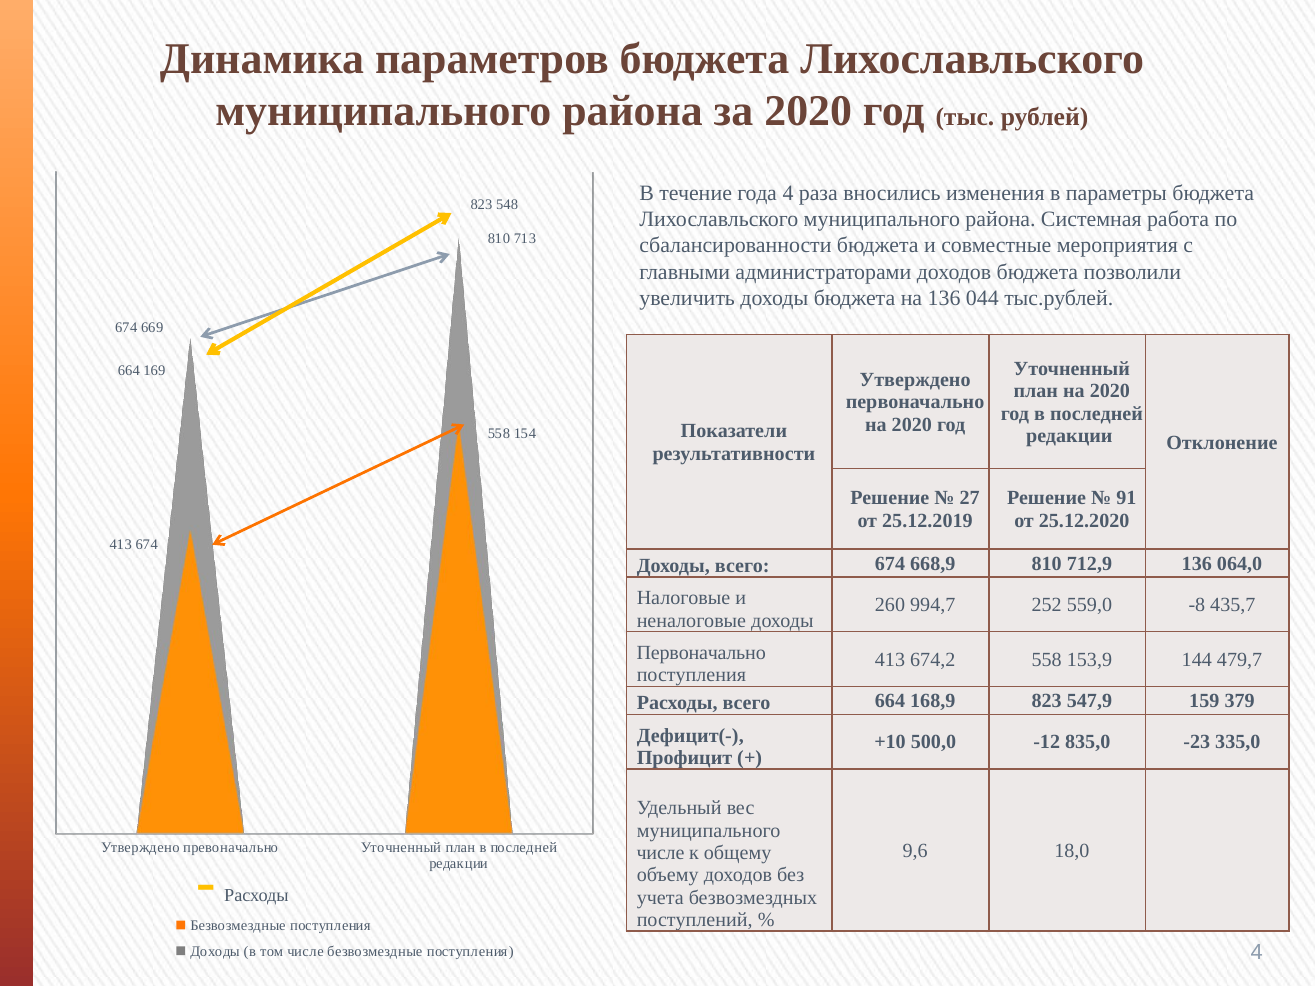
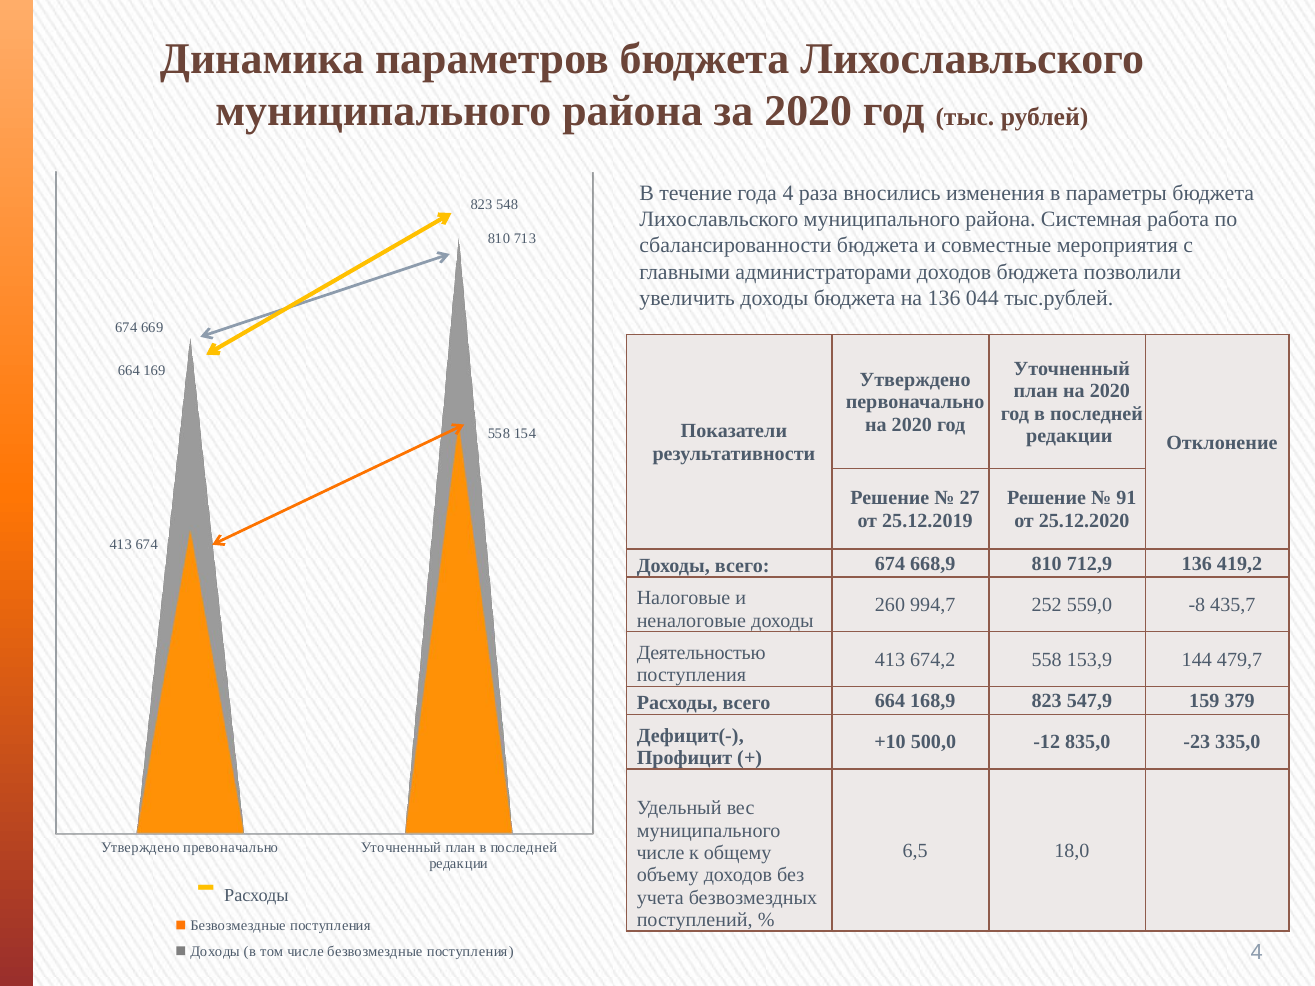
064,0: 064,0 -> 419,2 (1240, 564)
Первоначально: Первоначально -> Деятельностью (701, 653)
9,6: 9,6 -> 6,5 (915, 851)
